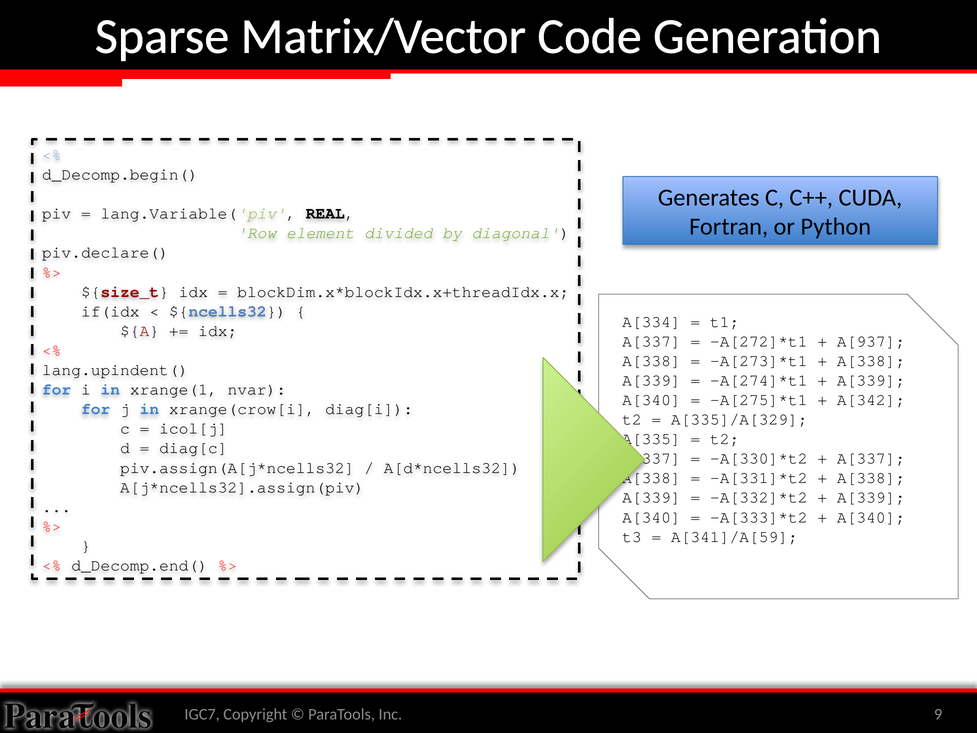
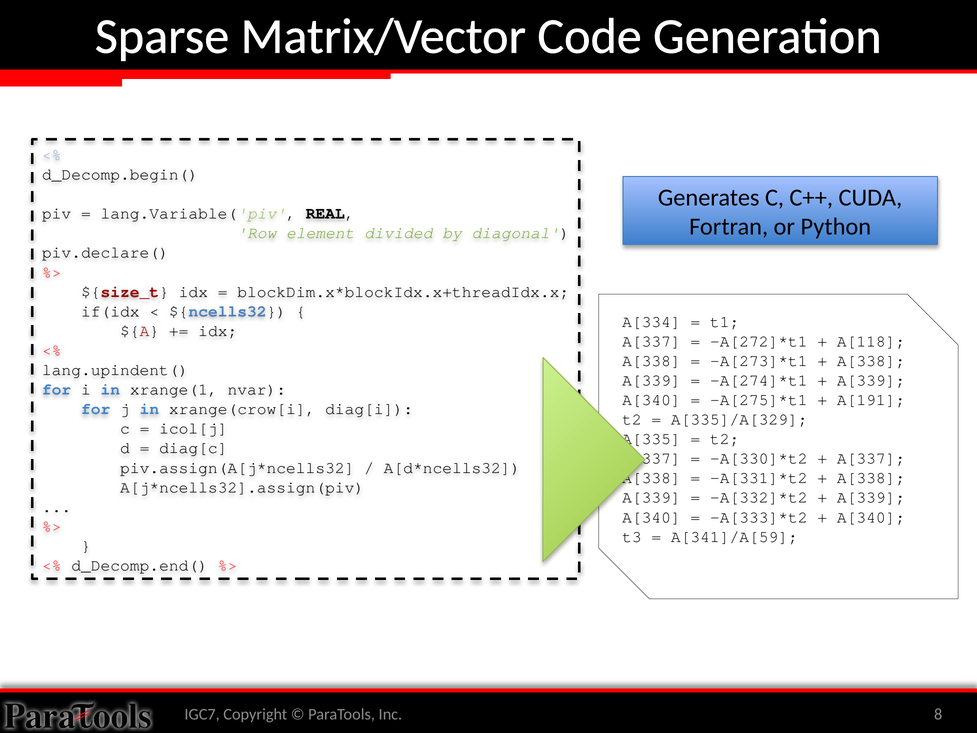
A[937: A[937 -> A[118 (871, 341)
A[342: A[342 -> A[191 (871, 400)
9: 9 -> 8 (938, 714)
